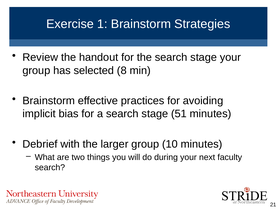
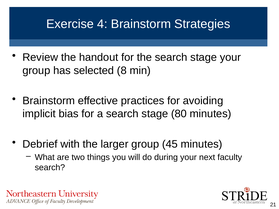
1: 1 -> 4 (102, 24)
51: 51 -> 80 (179, 114)
10: 10 -> 45 (170, 144)
